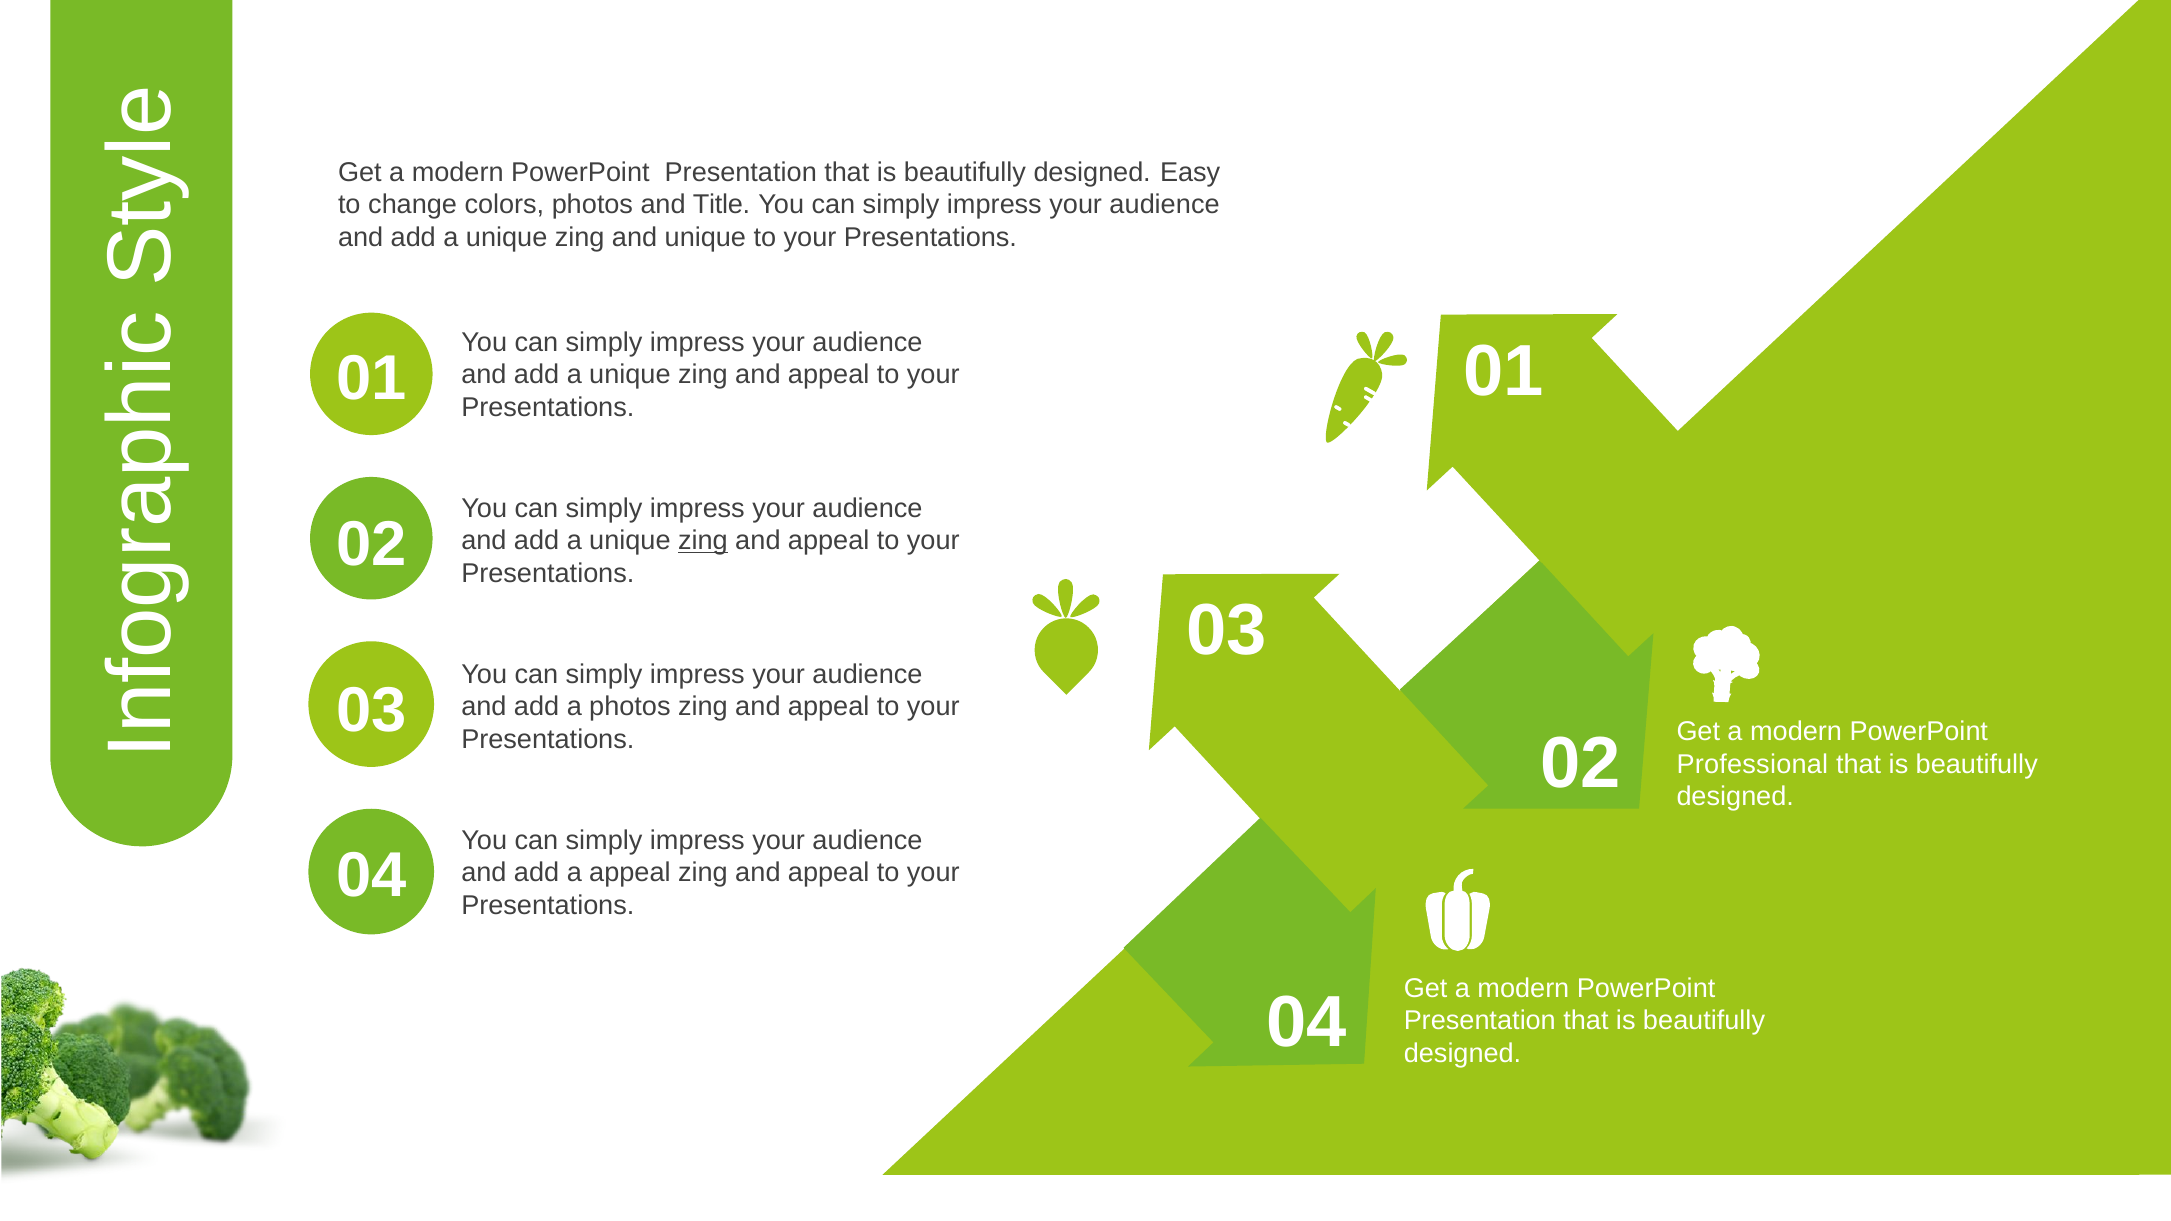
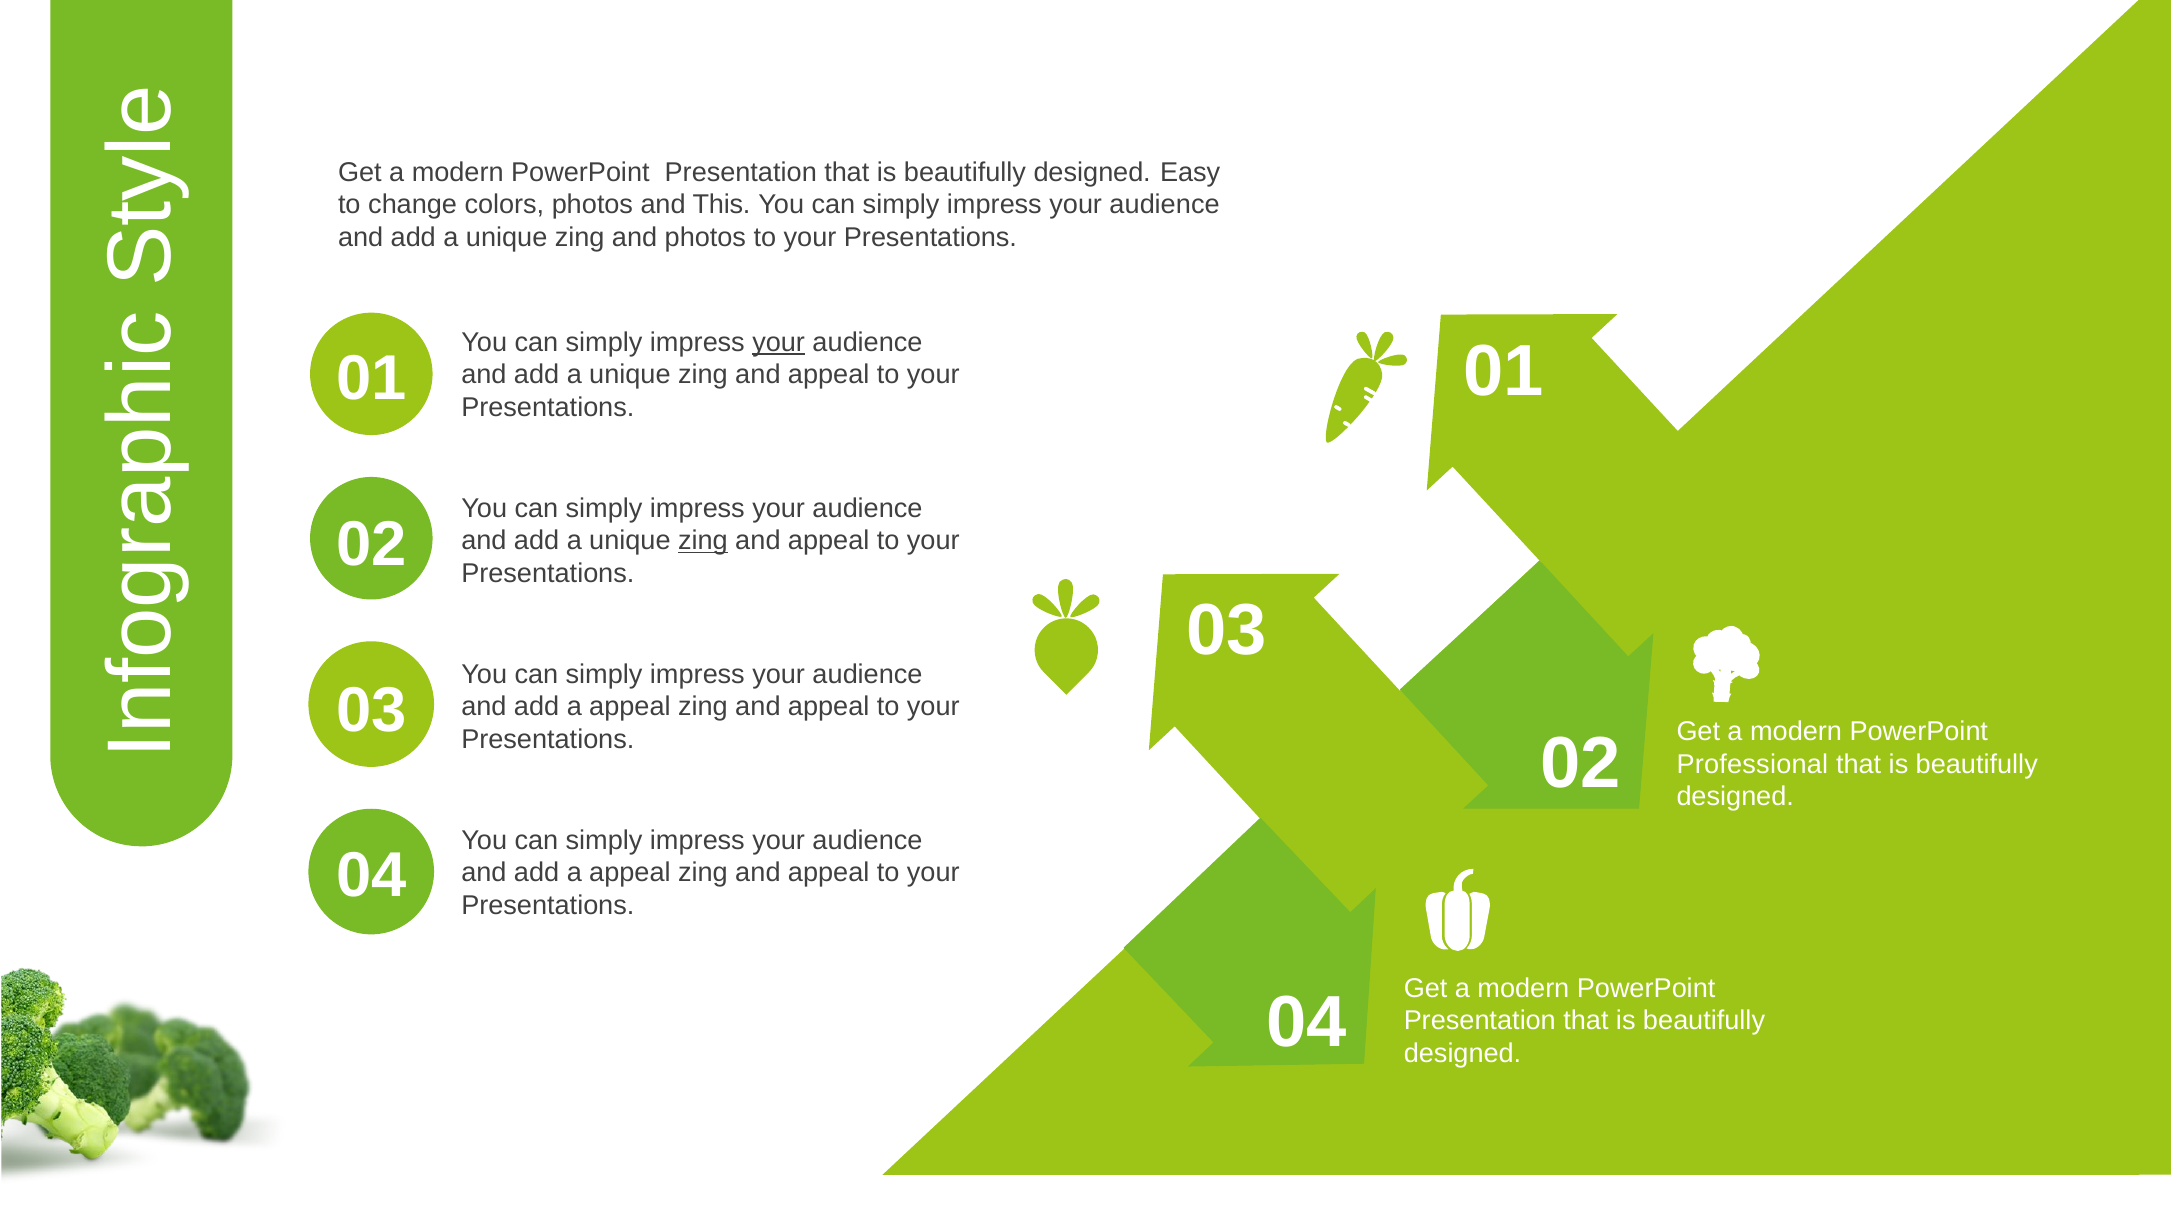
Title: Title -> This (722, 205)
and unique: unique -> photos (705, 237)
your underline: none -> present (779, 343)
photos: photos -> appeal (630, 707)
